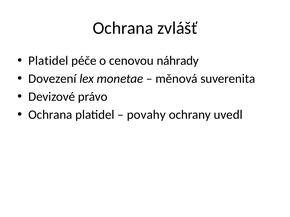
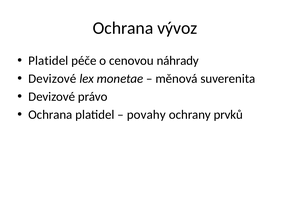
zvlášť: zvlášť -> vývoz (177, 28)
Dovezení: Dovezení -> Devizové (52, 79)
uvedl: uvedl -> prvků (228, 115)
